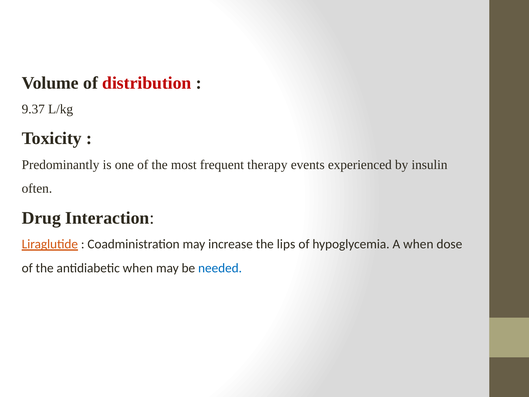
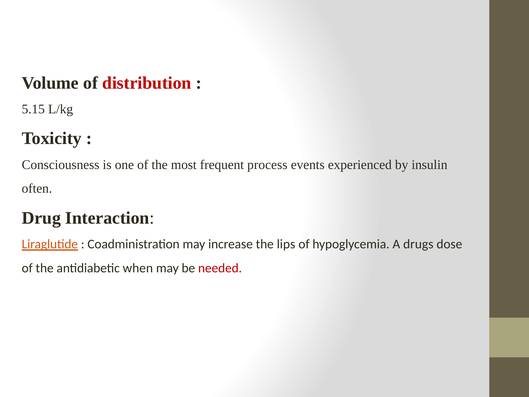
9.37: 9.37 -> 5.15 (33, 109)
Predominantly: Predominantly -> Consciousness (61, 165)
therapy: therapy -> process (267, 165)
A when: when -> drugs (418, 244)
needed colour: blue -> red (220, 268)
